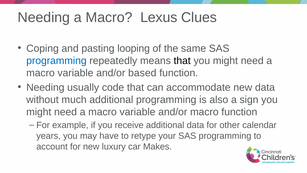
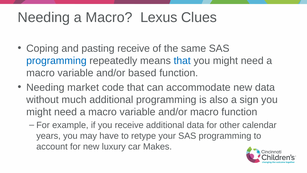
pasting looping: looping -> receive (134, 48)
that colour: black -> blue (182, 61)
usually: usually -> market (83, 87)
